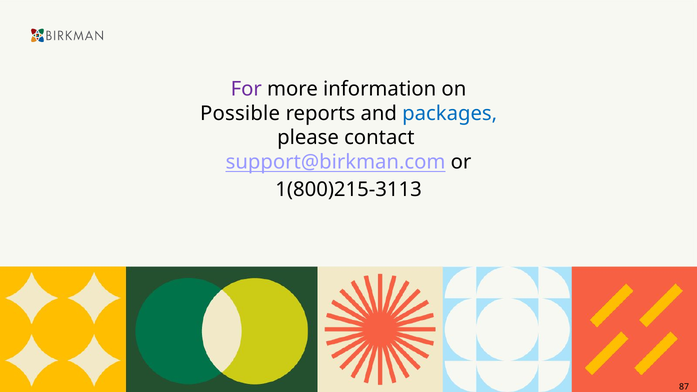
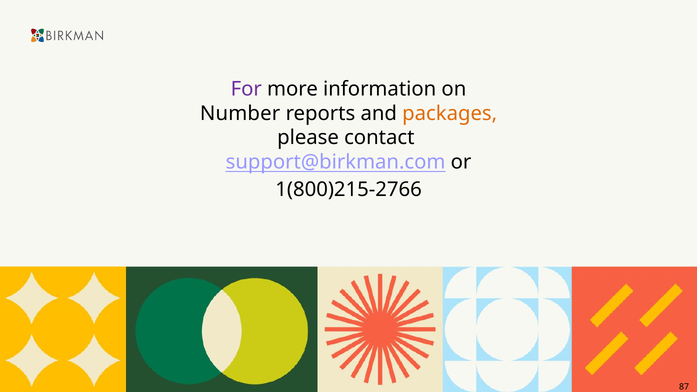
Possible: Possible -> Number (240, 113)
packages colour: blue -> orange (450, 113)
1(800)215-3113: 1(800)215-3113 -> 1(800)215-2766 (349, 190)
